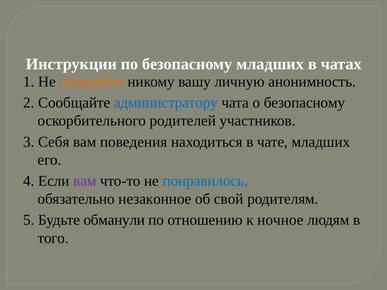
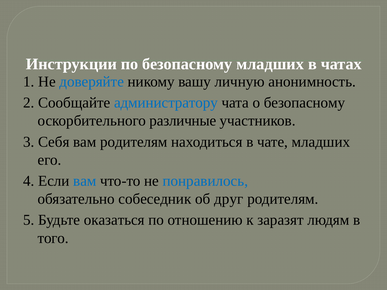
доверяйте colour: orange -> blue (92, 82)
родителей: родителей -> различные (183, 121)
вам поведения: поведения -> родителям (134, 142)
вам colour: purple -> blue (85, 181)
незаконное: незаконное -> собеседник (155, 199)
свой: свой -> друг (229, 199)
обманули: обманули -> оказаться (114, 220)
ночное: ночное -> заразят (280, 220)
